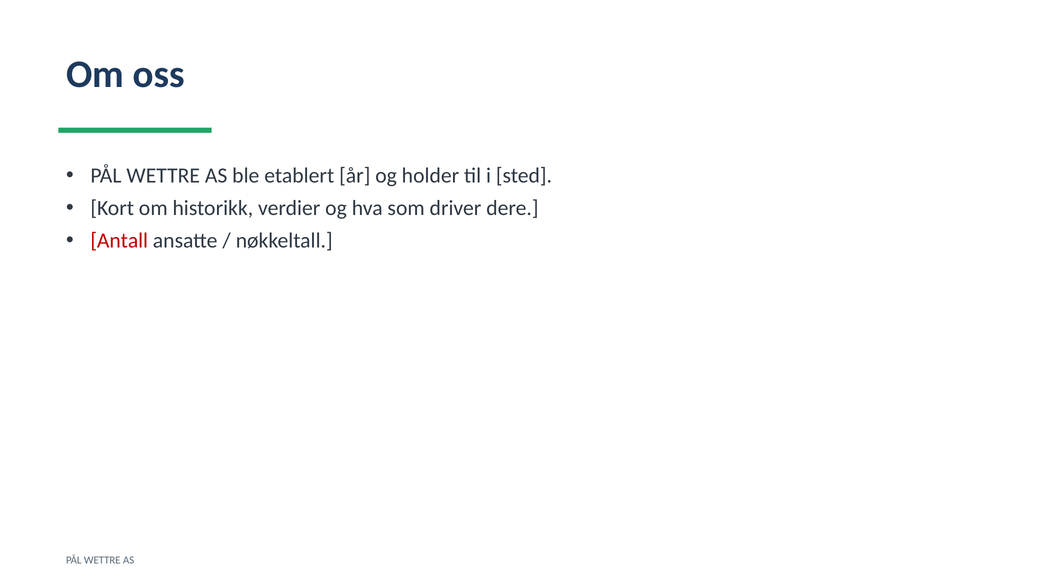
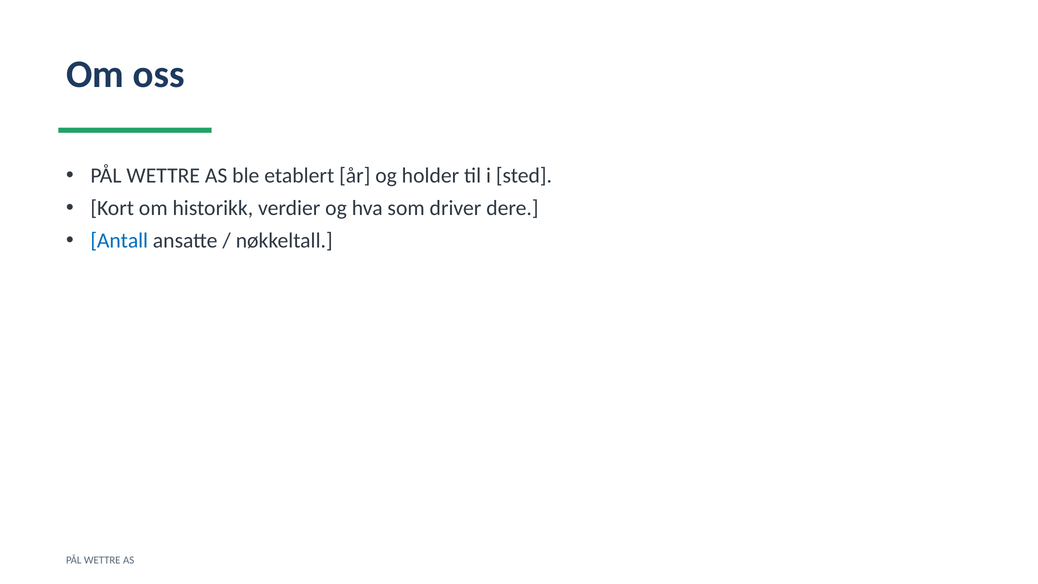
Antall colour: red -> blue (119, 241)
